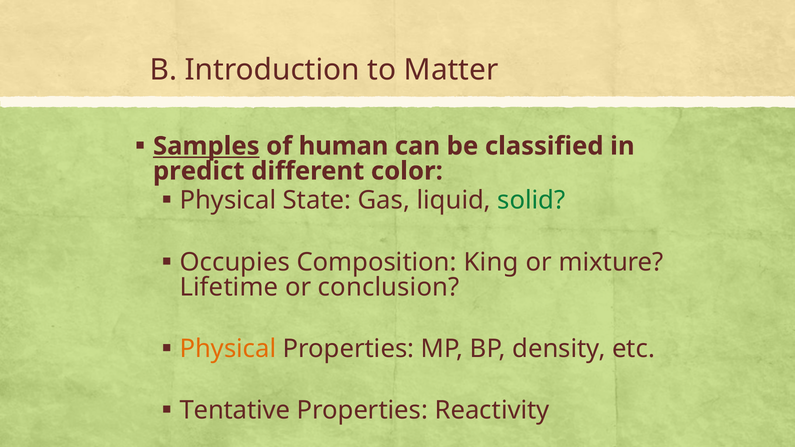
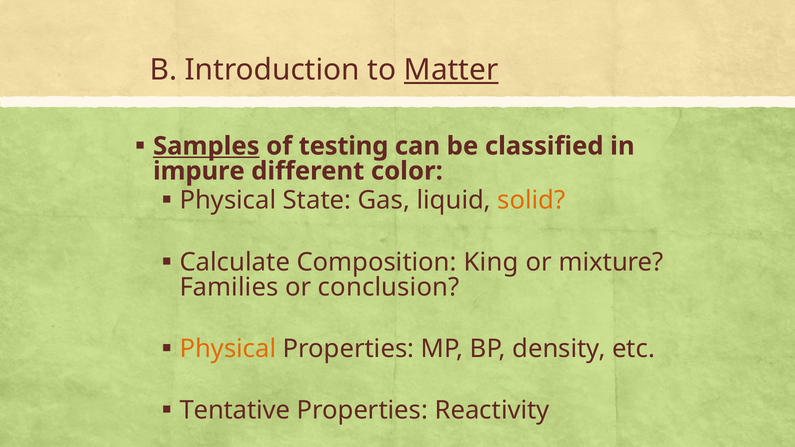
Matter underline: none -> present (451, 70)
human: human -> testing (344, 146)
predict: predict -> impure (199, 171)
solid colour: green -> orange (531, 201)
Occupies: Occupies -> Calculate (235, 262)
Lifetime: Lifetime -> Families (229, 287)
